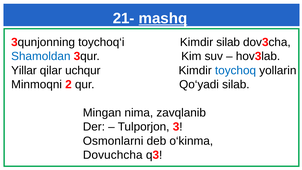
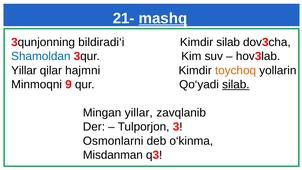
toychoq‘i: toychoq‘i -> bildiradi‘i (101, 42)
uchqur: uchqur -> hajmni (83, 70)
toychoq colour: blue -> orange (236, 70)
2: 2 -> 9 (68, 84)
silab underline: none -> present (236, 84)
Mingan nima: nima -> yillar (139, 113)
Dovuchcha: Dovuchcha -> Misdanman (113, 155)
